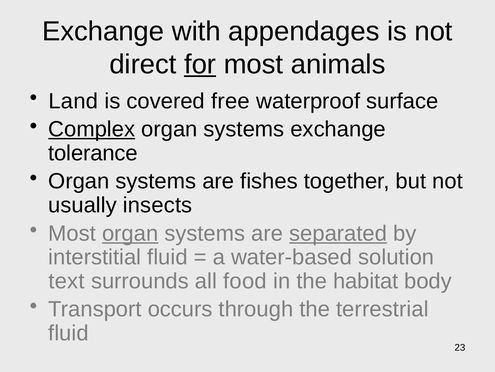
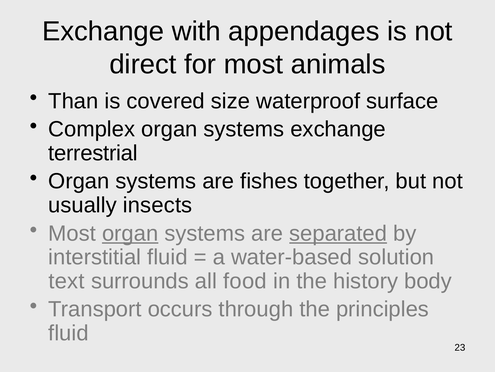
for underline: present -> none (200, 64)
Land: Land -> Than (73, 101)
free: free -> size (231, 101)
Complex underline: present -> none (92, 129)
tolerance: tolerance -> terrestrial (93, 153)
habitat: habitat -> history (366, 281)
terrestrial: terrestrial -> principles (383, 309)
